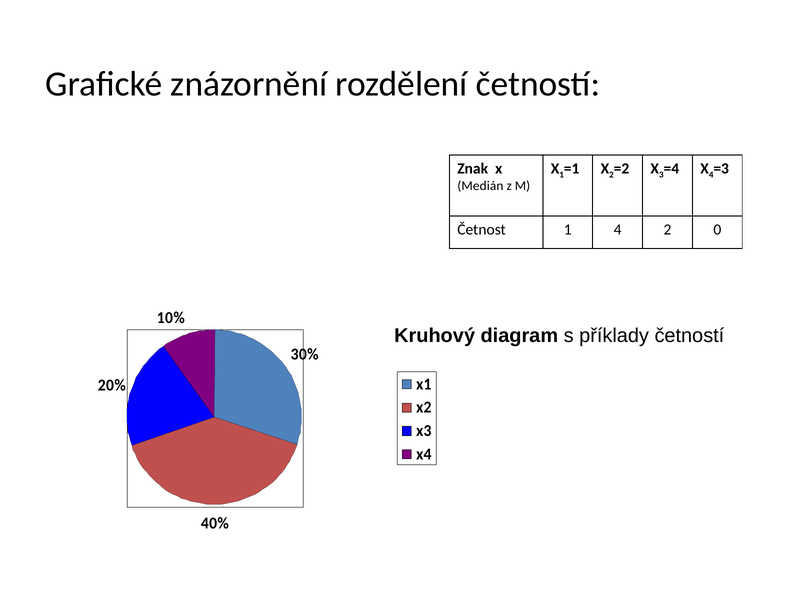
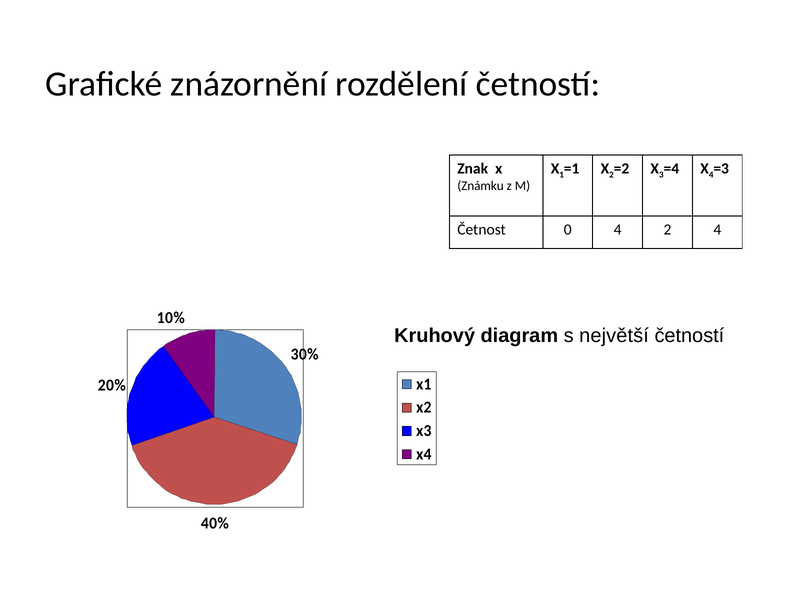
Medián: Medián -> Známku (481, 186)
Četnost 1: 1 -> 0 (568, 230)
2 0: 0 -> 4 (717, 230)
příklady: příklady -> největší (614, 335)
